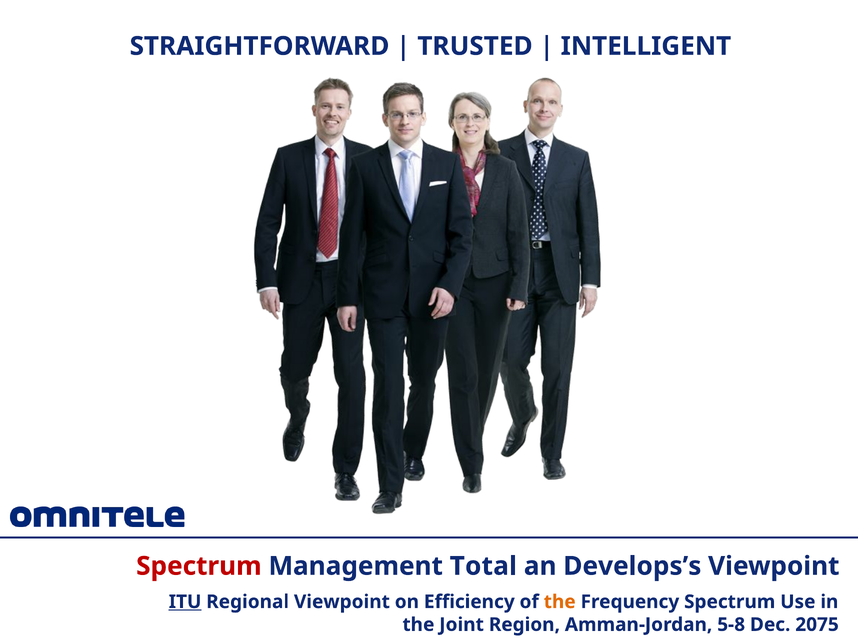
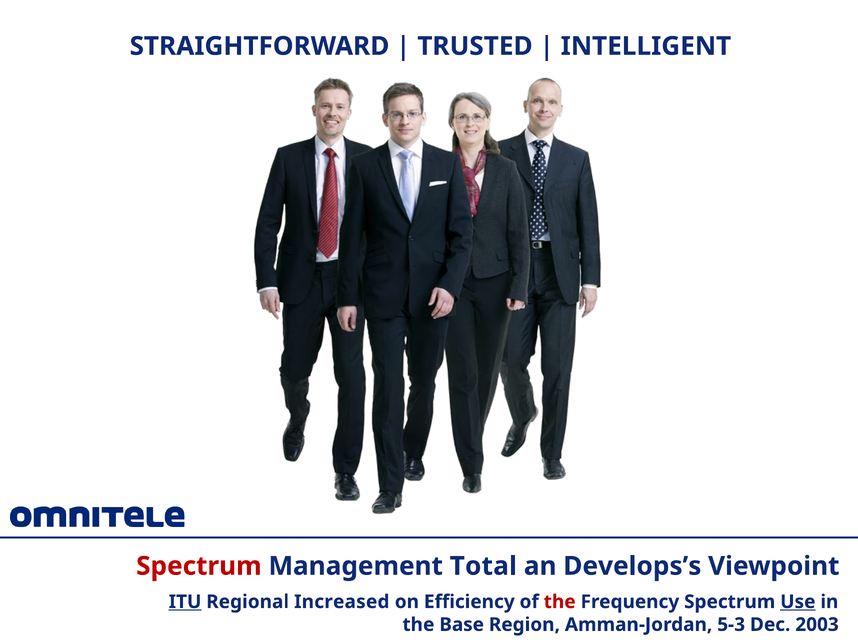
Regional Viewpoint: Viewpoint -> Increased (342, 602)
the colour: orange -> red (560, 602)
Use underline: none -> present (798, 602)
Joint: Joint -> Base (462, 625)
5-8: 5-8 -> 5-3 (731, 625)
2075: 2075 -> 2003 (817, 625)
